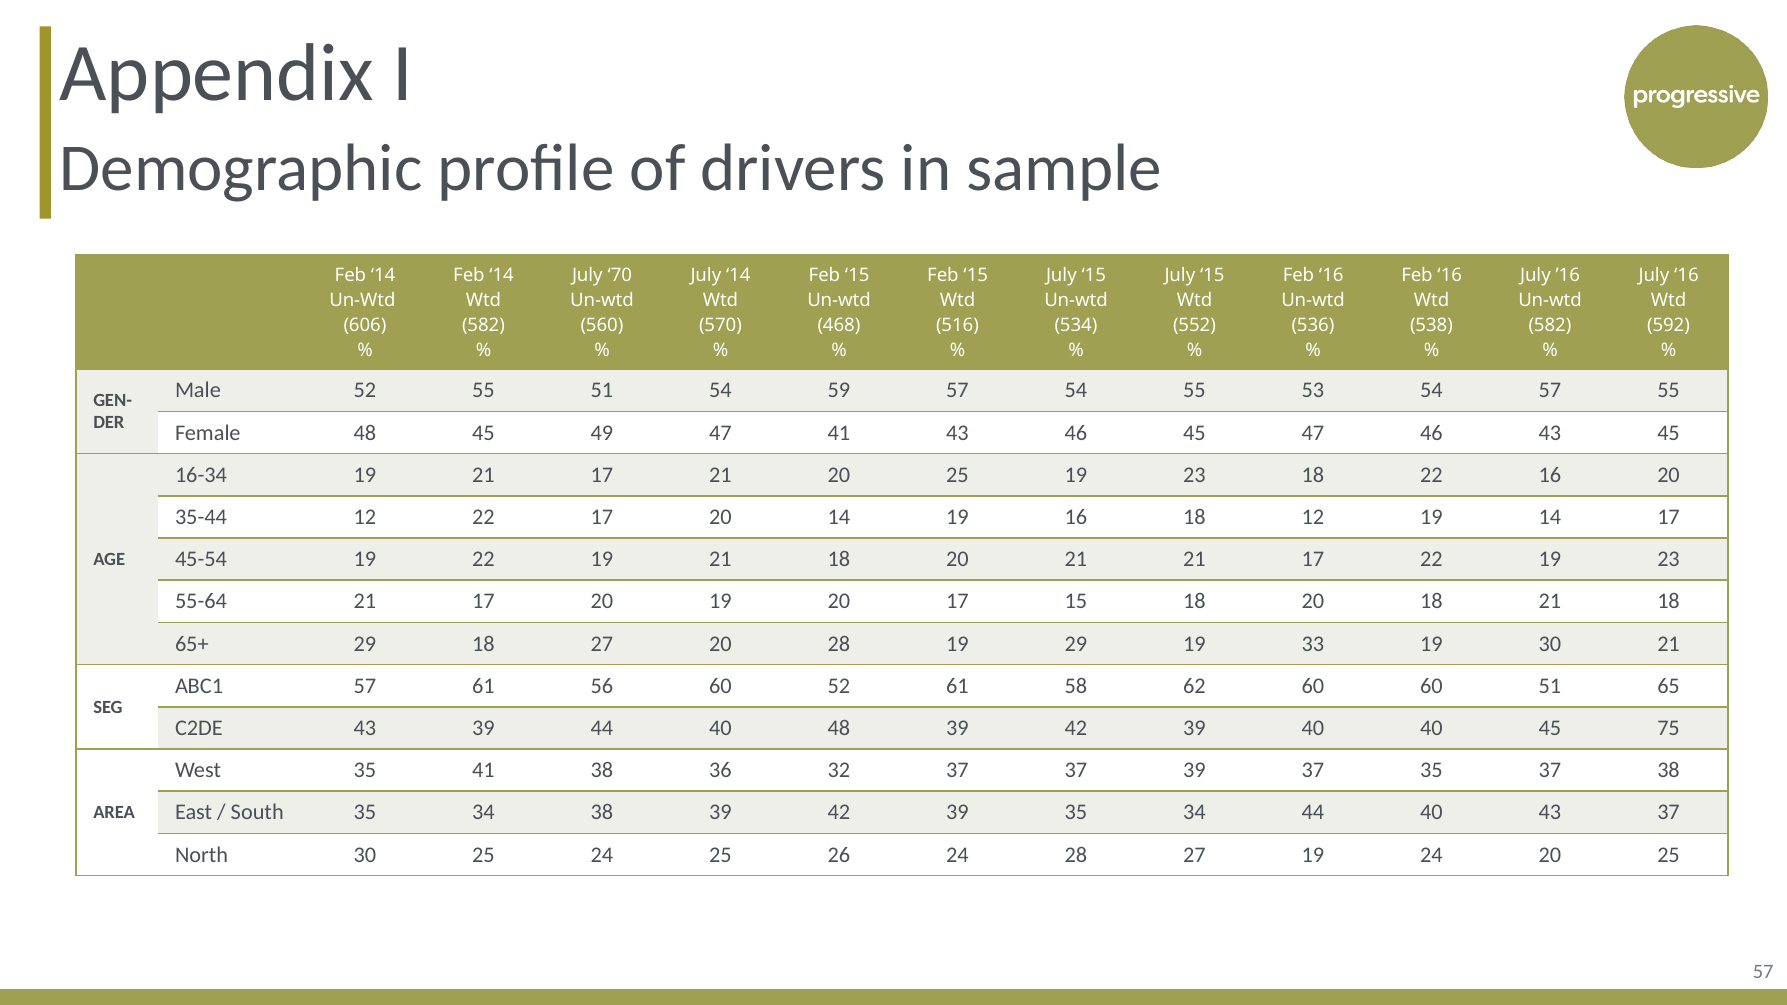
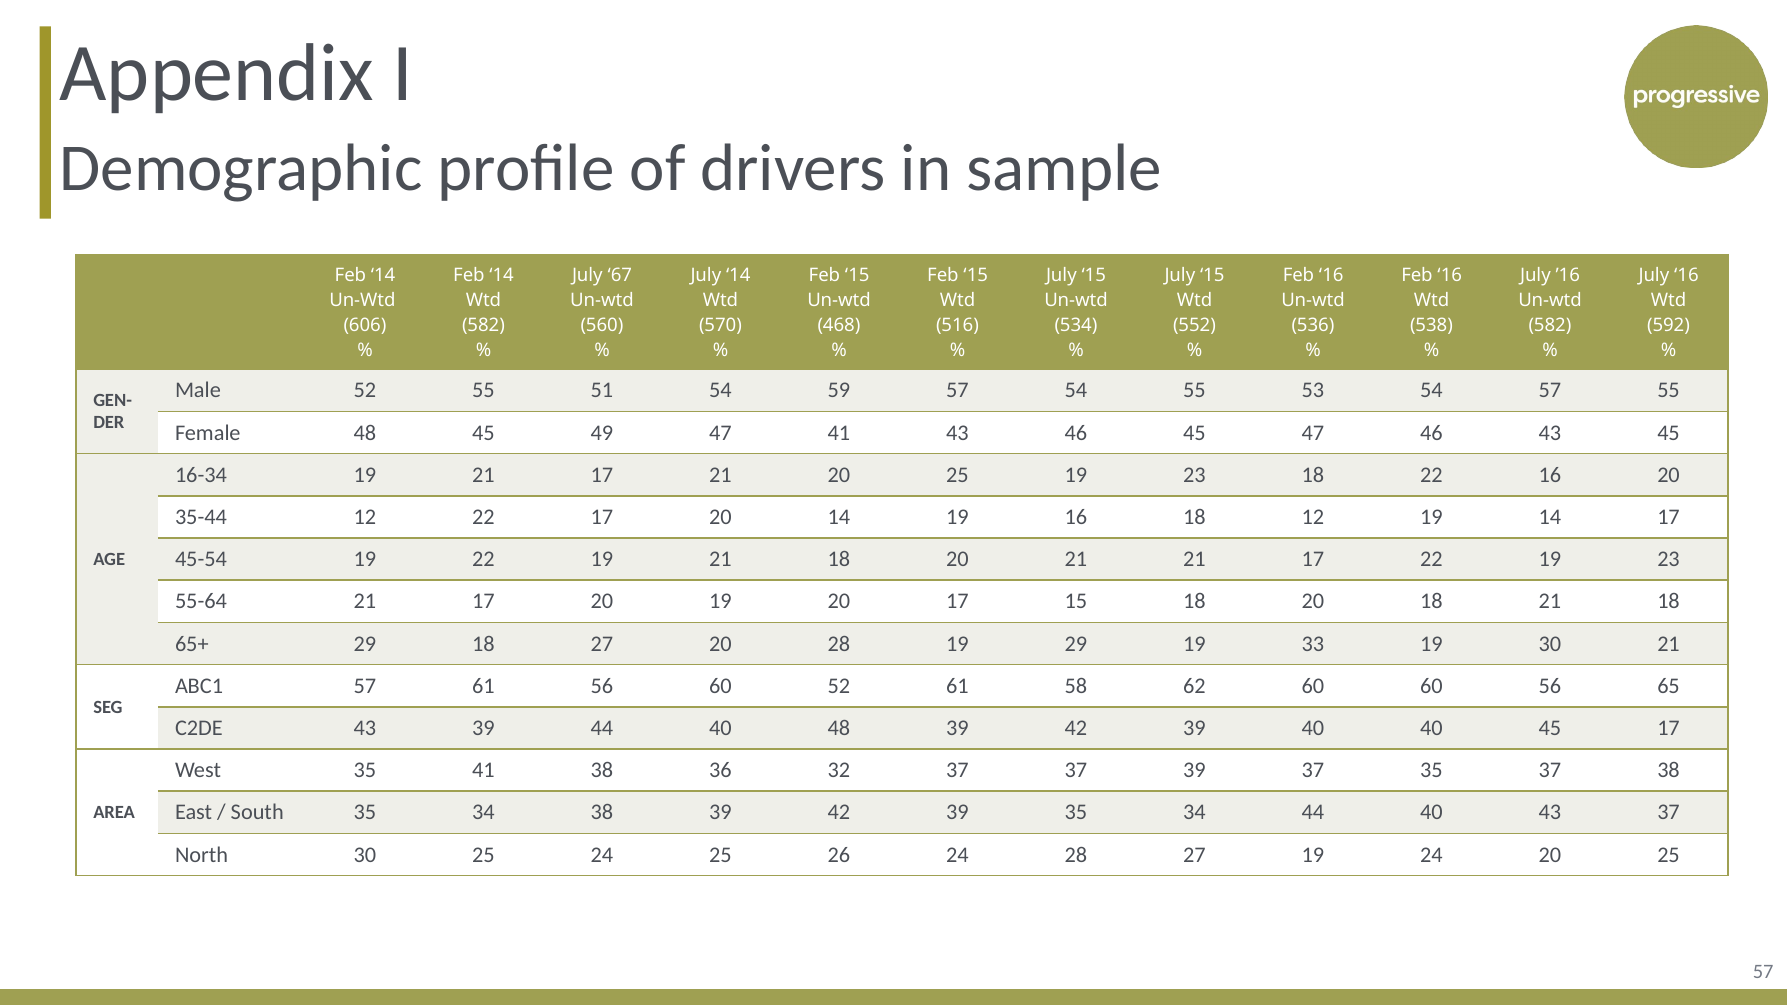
70: 70 -> 67 (620, 275)
60 51: 51 -> 56 (1550, 686)
45 75: 75 -> 17 (1669, 728)
